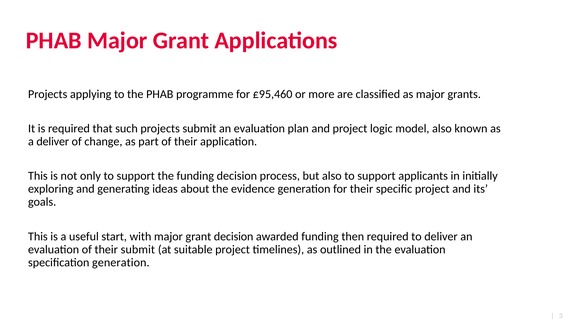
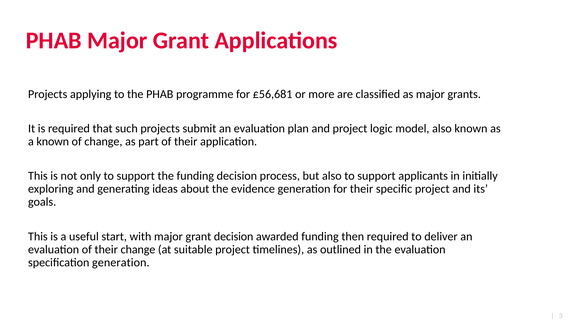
£95,460: £95,460 -> £56,681 (273, 94)
a deliver: deliver -> known (53, 141)
their submit: submit -> change (138, 249)
